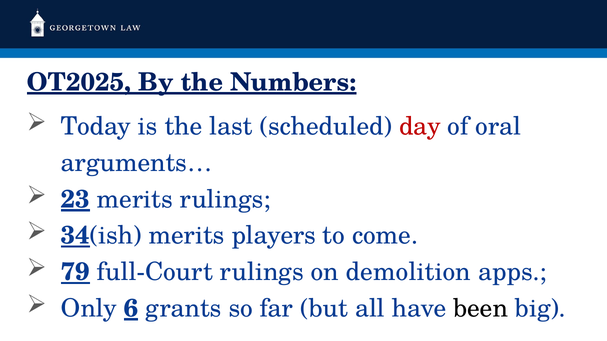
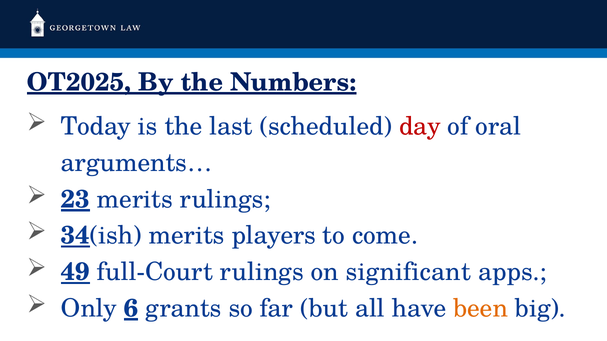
79: 79 -> 49 (75, 272)
demolition: demolition -> significant (408, 272)
been colour: black -> orange (481, 309)
